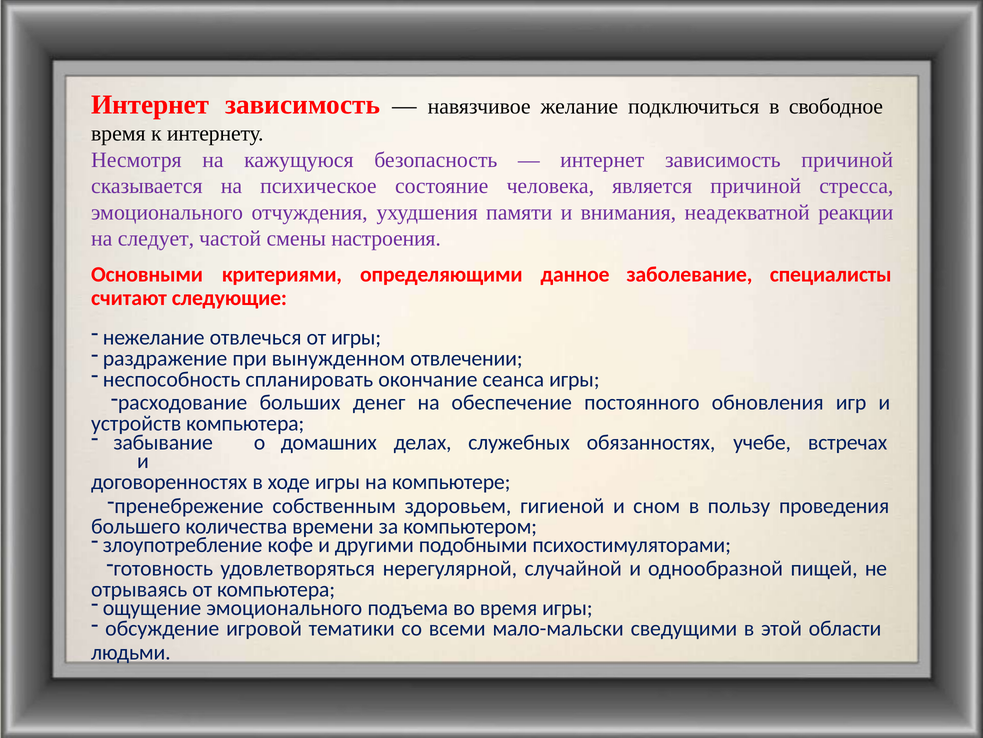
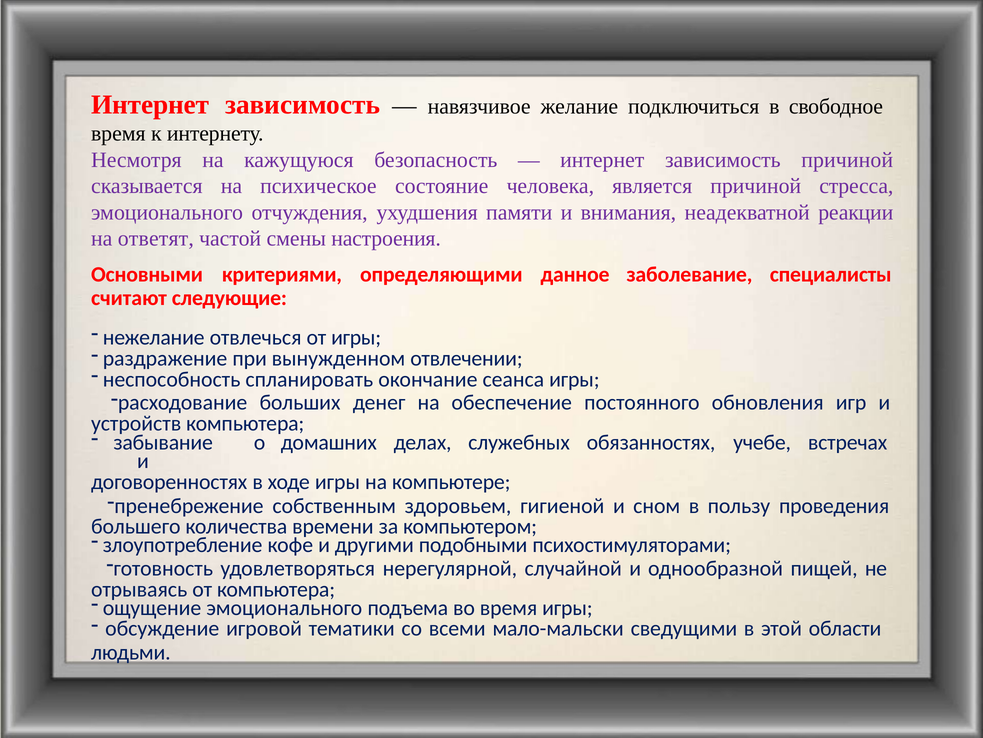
следует: следует -> ответят (156, 238)
